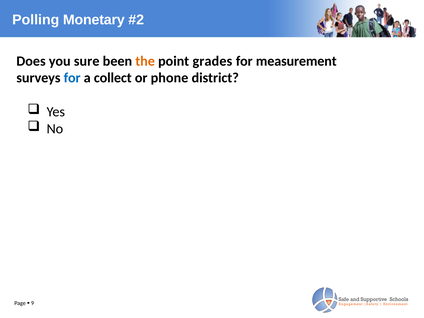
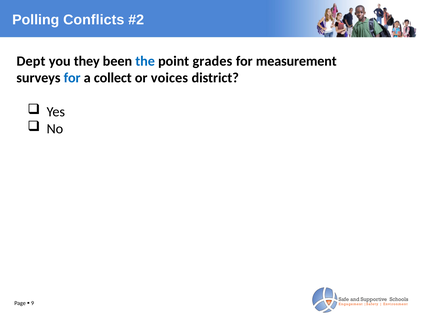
Monetary: Monetary -> Conflicts (94, 20)
Does: Does -> Dept (31, 61)
sure: sure -> they (87, 61)
the colour: orange -> blue (145, 61)
phone: phone -> voices (169, 78)
